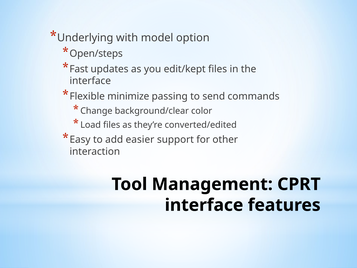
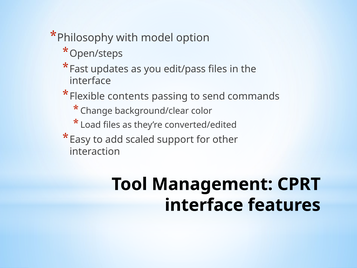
Underlying: Underlying -> Philosophy (85, 38)
edit/kept: edit/kept -> edit/pass (185, 69)
minimize: minimize -> contents (128, 96)
easier: easier -> scaled (140, 140)
